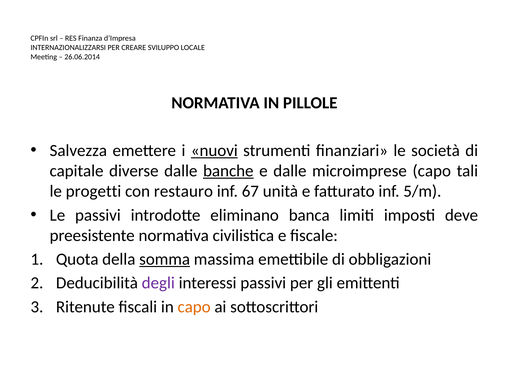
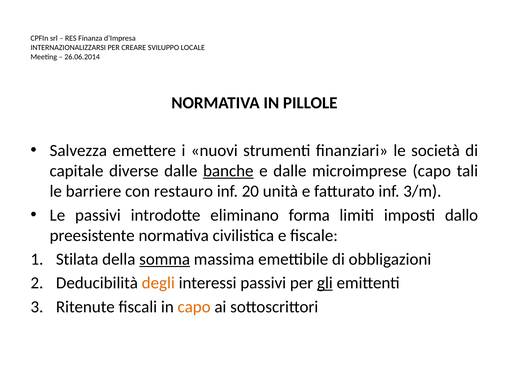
nuovi underline: present -> none (214, 150)
progetti: progetti -> barriere (94, 191)
67: 67 -> 20 (250, 191)
5/m: 5/m -> 3/m (422, 191)
banca: banca -> forma (309, 215)
deve: deve -> dallo (462, 215)
Quota: Quota -> Stilata (77, 259)
degli colour: purple -> orange (158, 283)
gli underline: none -> present (325, 283)
